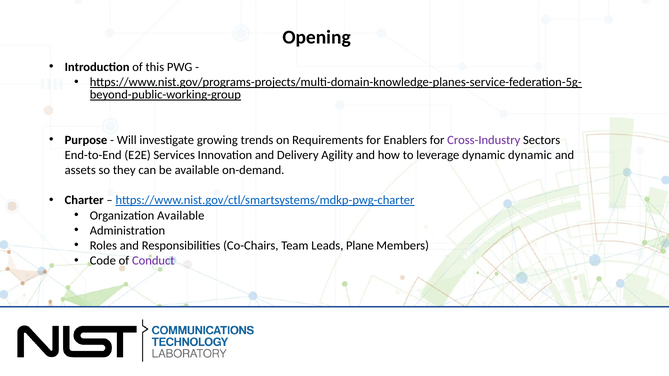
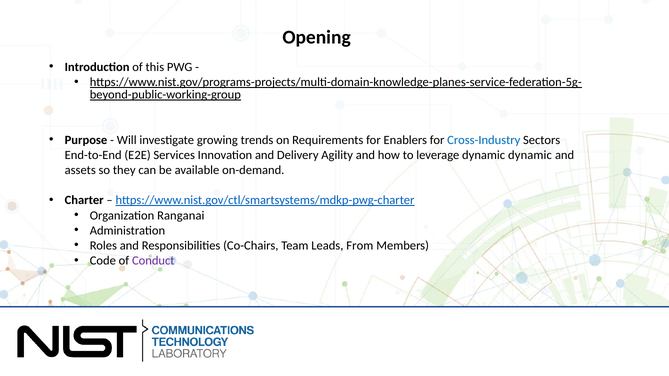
Cross-Industry colour: purple -> blue (484, 140)
Organization Available: Available -> Ranganai (181, 216)
Plane: Plane -> From (360, 246)
